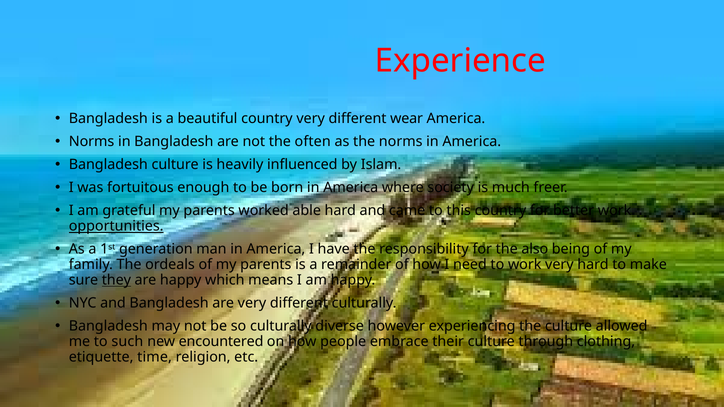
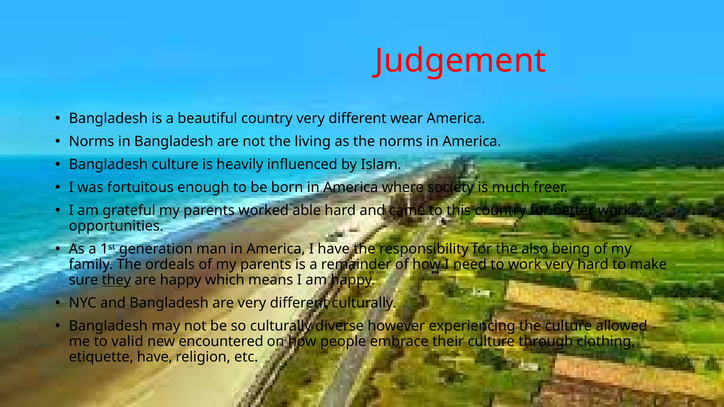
Experience: Experience -> Judgement (460, 61)
often: often -> living (313, 142)
opportunities underline: present -> none (116, 226)
such: such -> valid (127, 342)
etiquette time: time -> have (155, 357)
